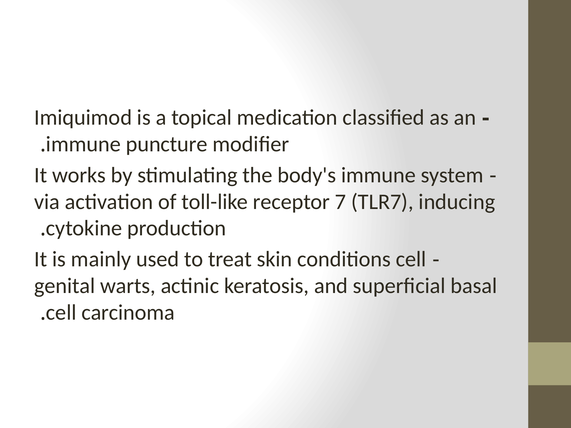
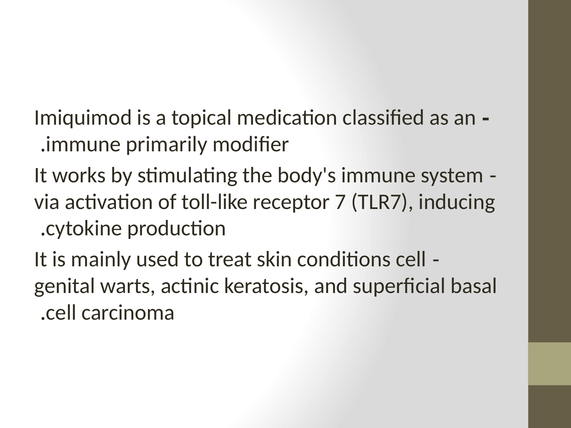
puncture: puncture -> primarily (167, 144)
